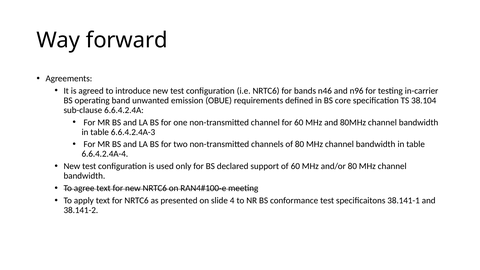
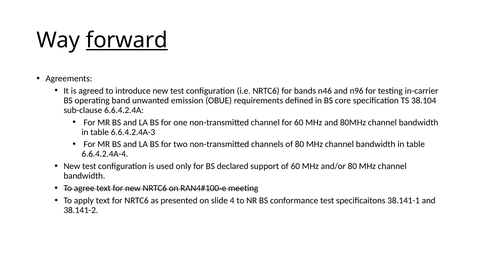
forward underline: none -> present (127, 40)
